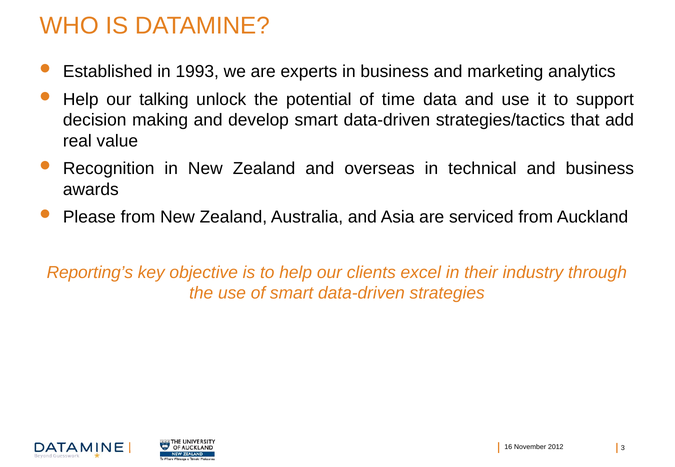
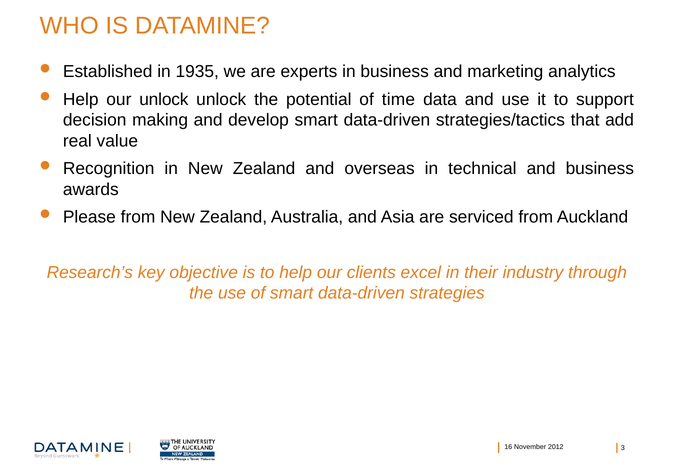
1993: 1993 -> 1935 (197, 72)
our talking: talking -> unlock (164, 99)
Reporting’s: Reporting’s -> Research’s (90, 273)
